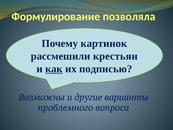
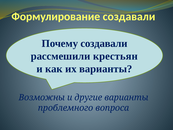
Формулирование позволяла: позволяла -> создавали (129, 17)
Почему картинок: картинок -> создавали (104, 43)
как underline: present -> none (54, 69)
их подписью: подписью -> варианты (106, 69)
